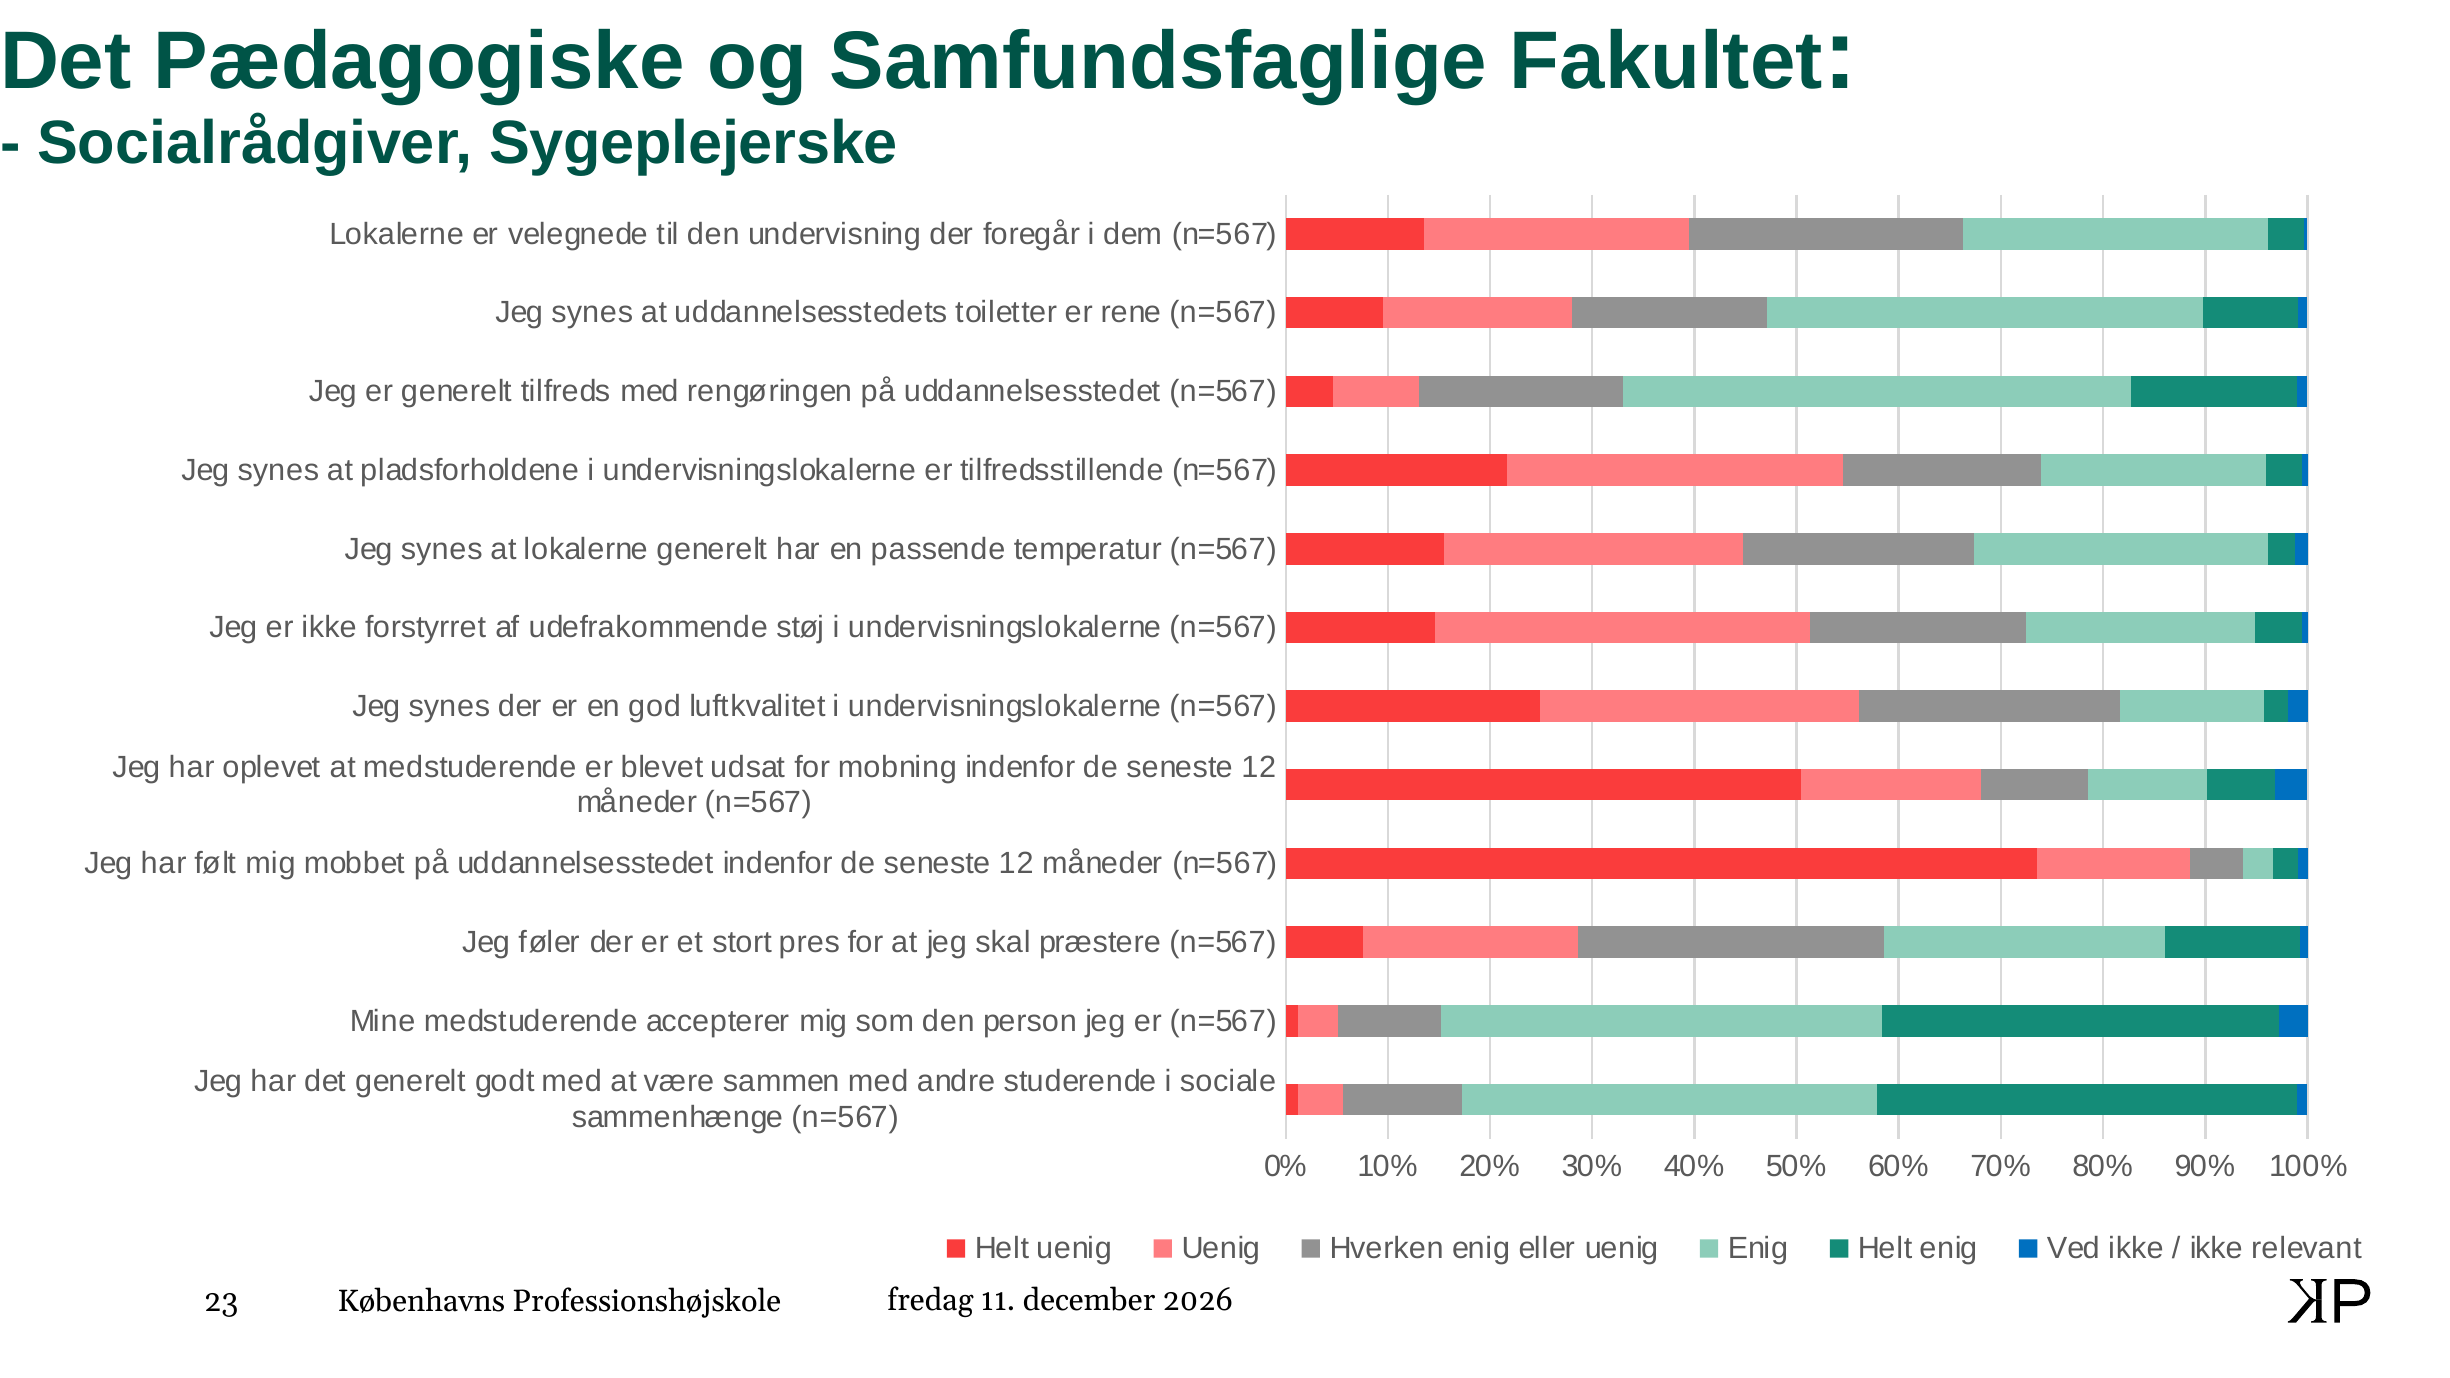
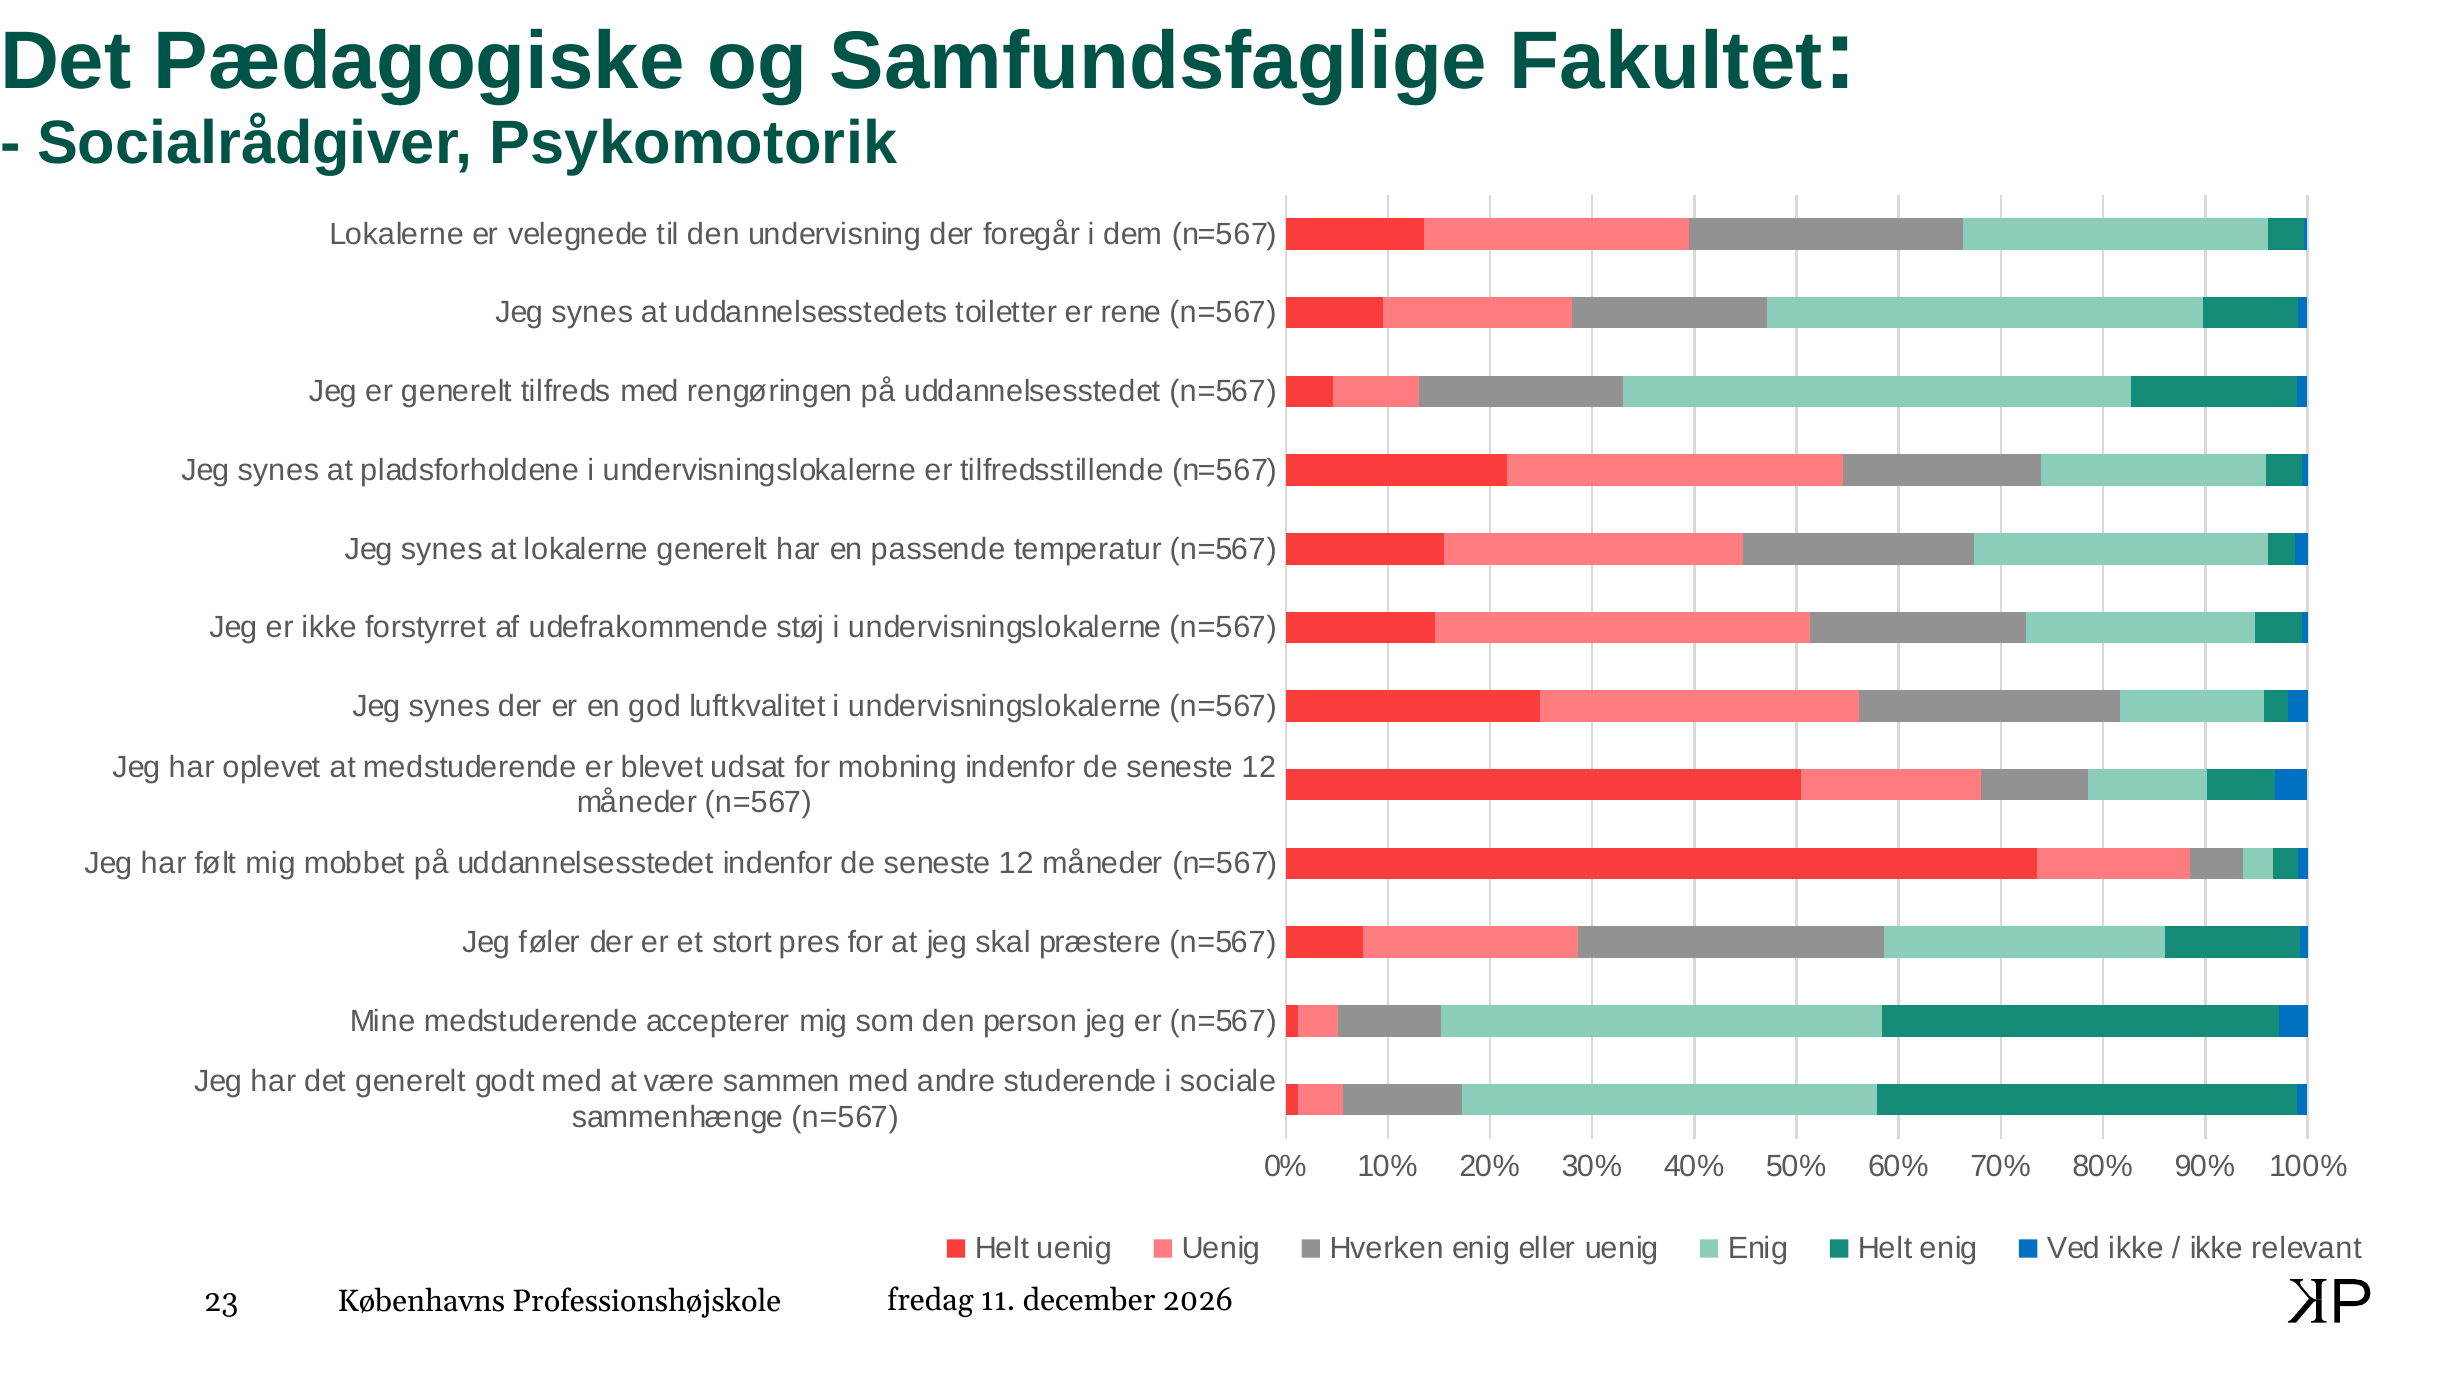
Sygeplejerske: Sygeplejerske -> Psykomotorik (693, 143)
